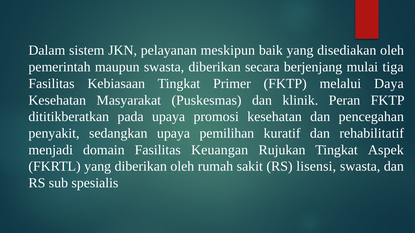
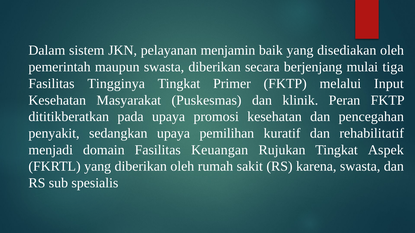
meskipun: meskipun -> menjamin (228, 51)
Kebiasaan: Kebiasaan -> Tingginya (116, 84)
Daya: Daya -> Input (389, 84)
lisensi: lisensi -> karena (316, 167)
